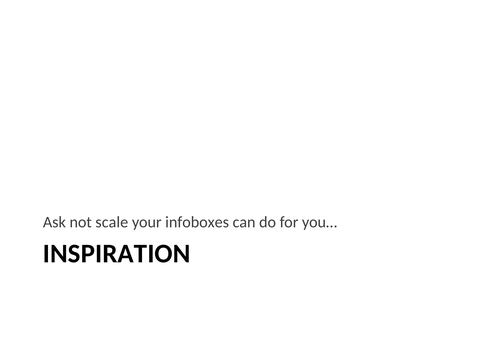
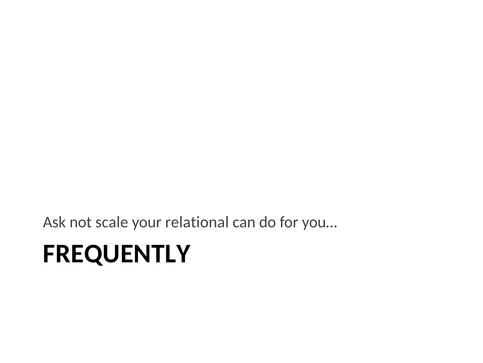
infoboxes: infoboxes -> relational (197, 222)
INSPIRATION: INSPIRATION -> FREQUENTLY (117, 253)
